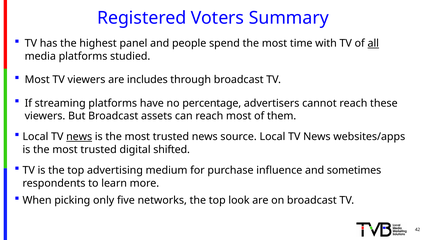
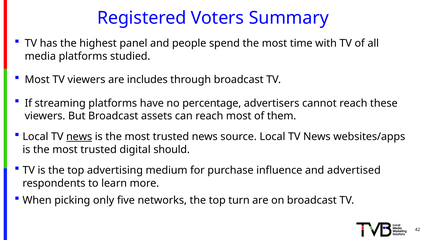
all underline: present -> none (373, 43)
shifted: shifted -> should (172, 149)
sometimes: sometimes -> advertised (354, 170)
look: look -> turn (239, 200)
